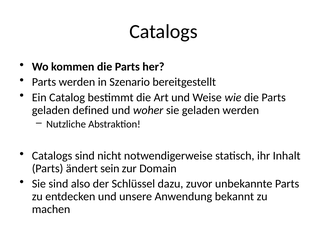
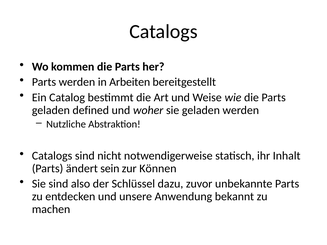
Szenario: Szenario -> Arbeiten (130, 82)
Domain: Domain -> Können (158, 169)
